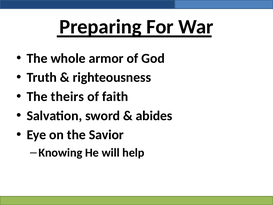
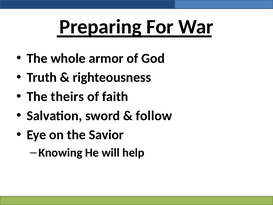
abides: abides -> follow (154, 116)
